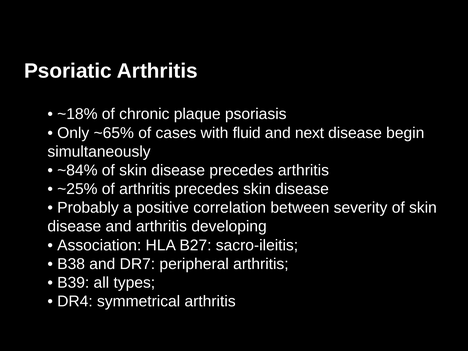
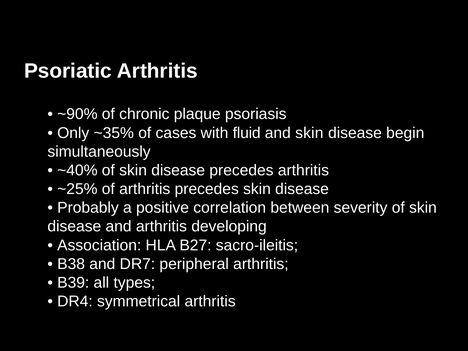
~18%: ~18% -> ~90% (77, 114)
~65%: ~65% -> ~35% (114, 133)
and next: next -> skin (309, 133)
~84%: ~84% -> ~40% (77, 170)
